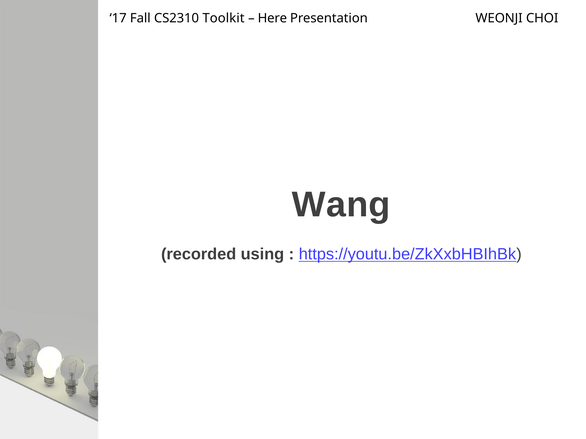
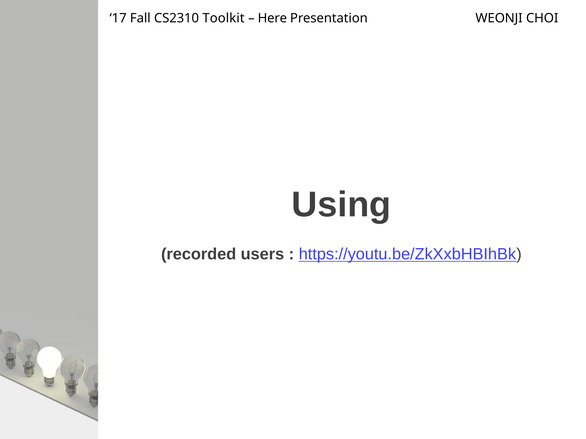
Wang: Wang -> Using (341, 205)
using: using -> users (262, 254)
